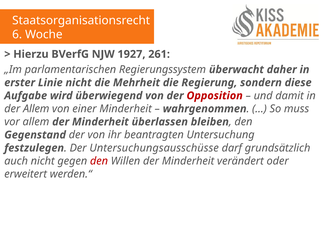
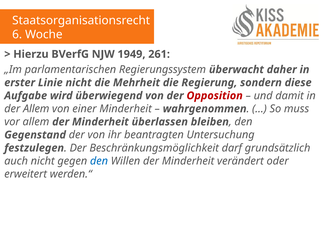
1927: 1927 -> 1949 (131, 54)
Untersuchungsausschüsse: Untersuchungsausschüsse -> Beschränkungsmöglichkeit (154, 148)
den colour: red -> blue (99, 161)
